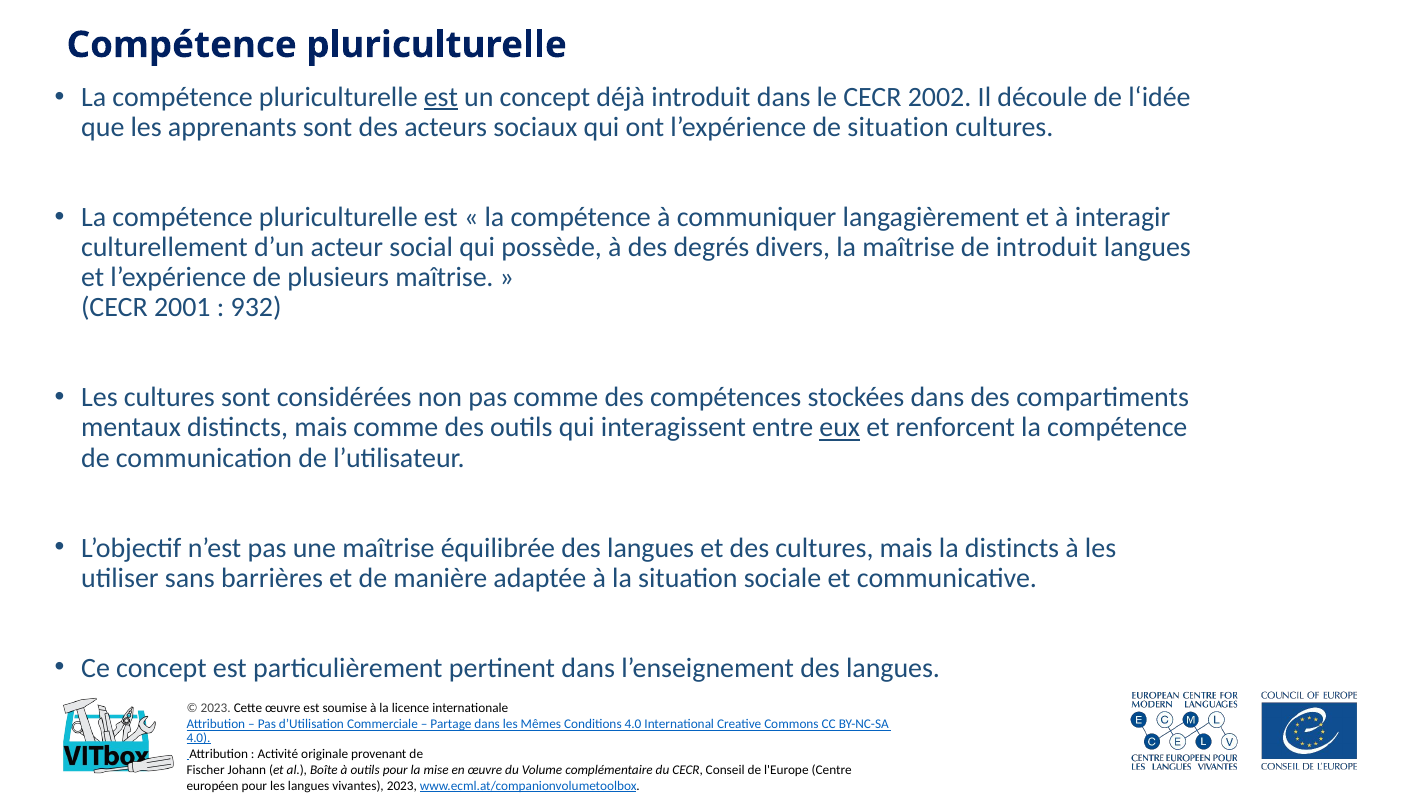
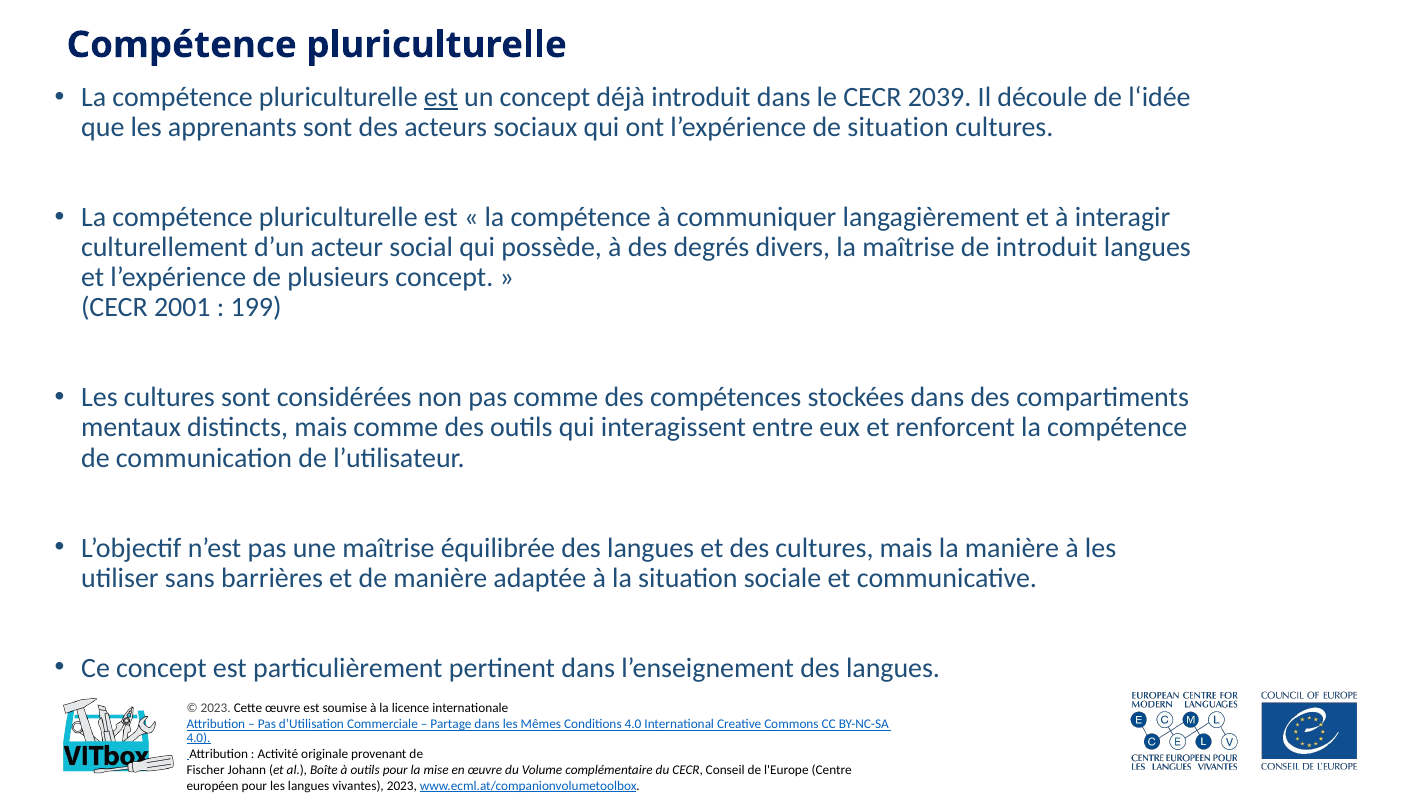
2002: 2002 -> 2039 (940, 97)
plusieurs maîtrise: maîtrise -> concept (444, 278)
932: 932 -> 199 (256, 308)
eux underline: present -> none (840, 428)
la distincts: distincts -> manière (1012, 548)
